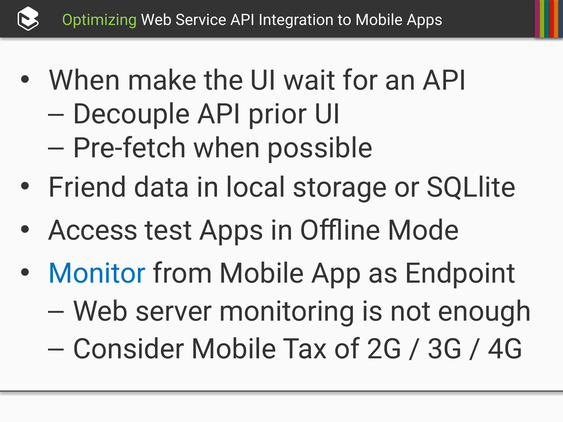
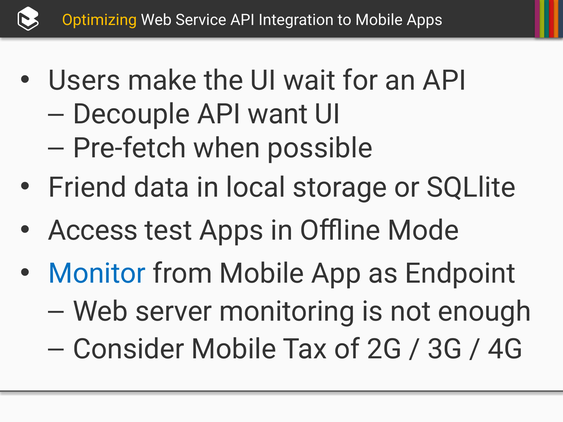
Optimizing colour: light green -> yellow (99, 20)
When: When -> Users (84, 81)
prior: prior -> want (278, 114)
